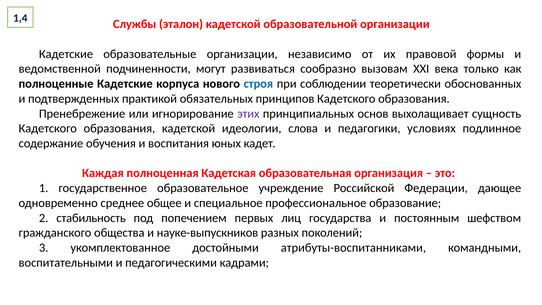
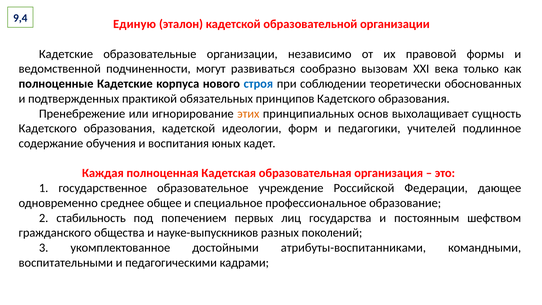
1,4: 1,4 -> 9,4 (20, 18)
Службы: Службы -> Единую (135, 24)
этих colour: purple -> orange (248, 114)
слова: слова -> форм (303, 128)
условиях: условиях -> учителей (432, 128)
